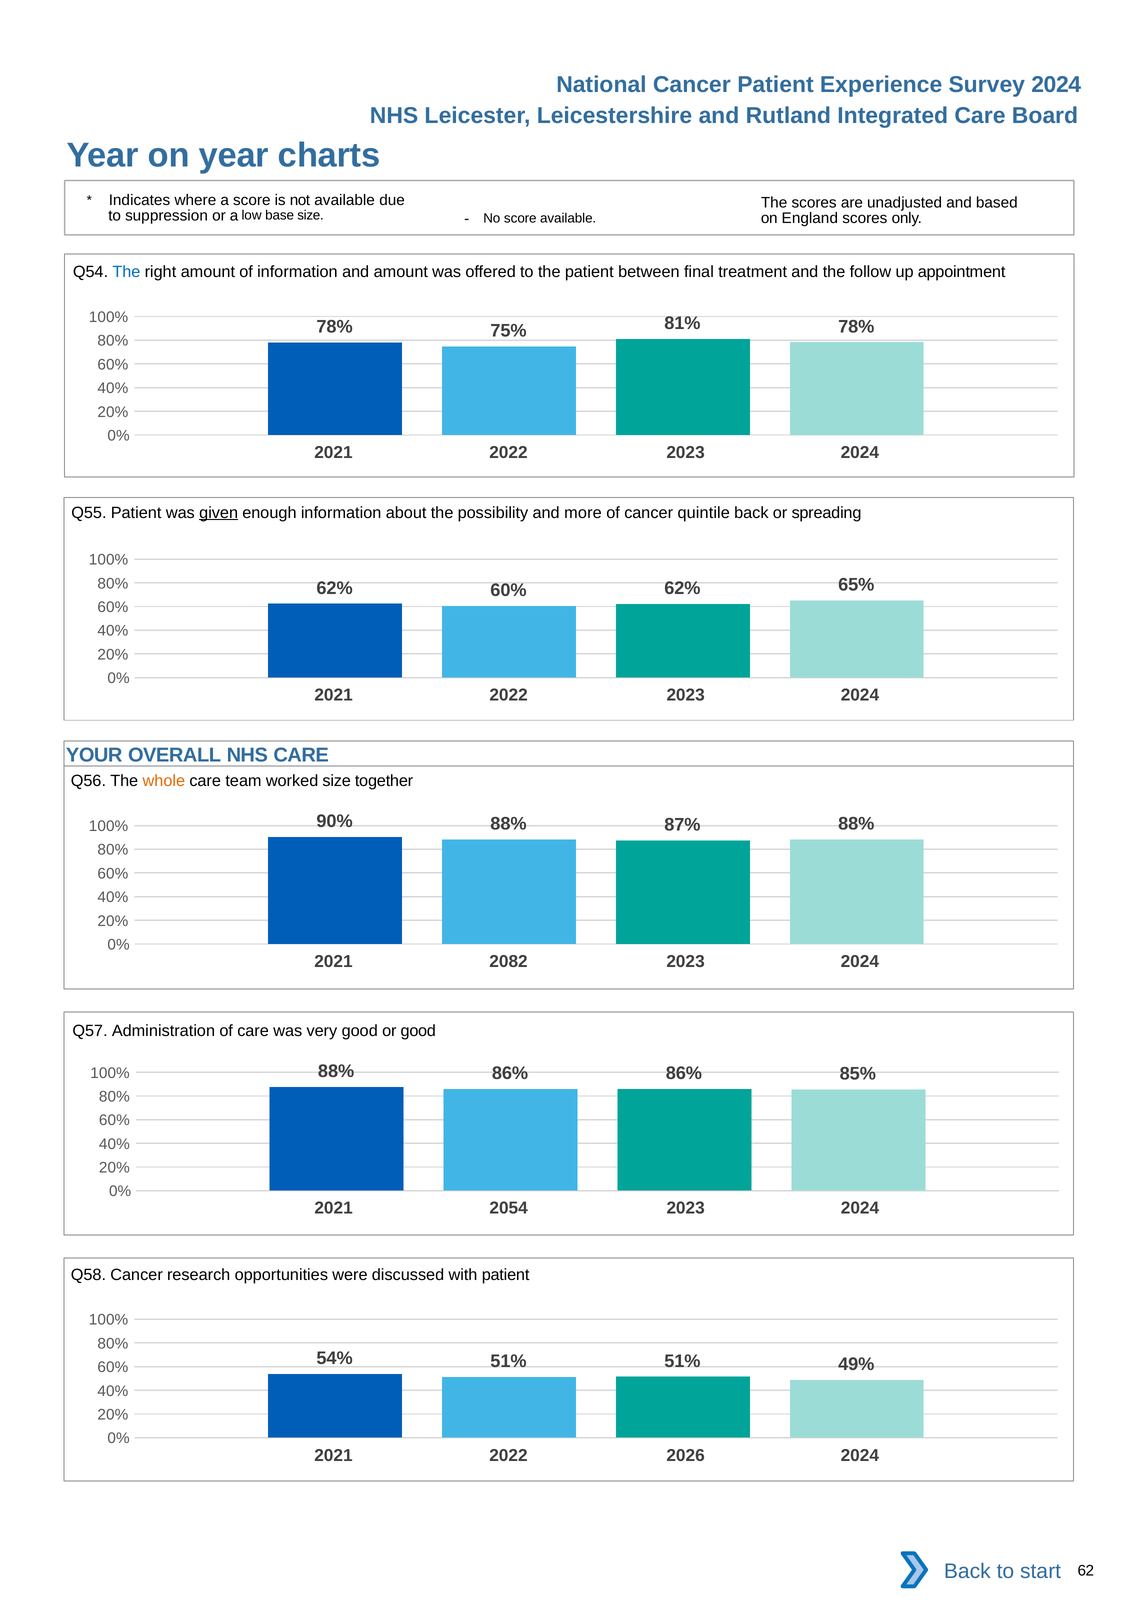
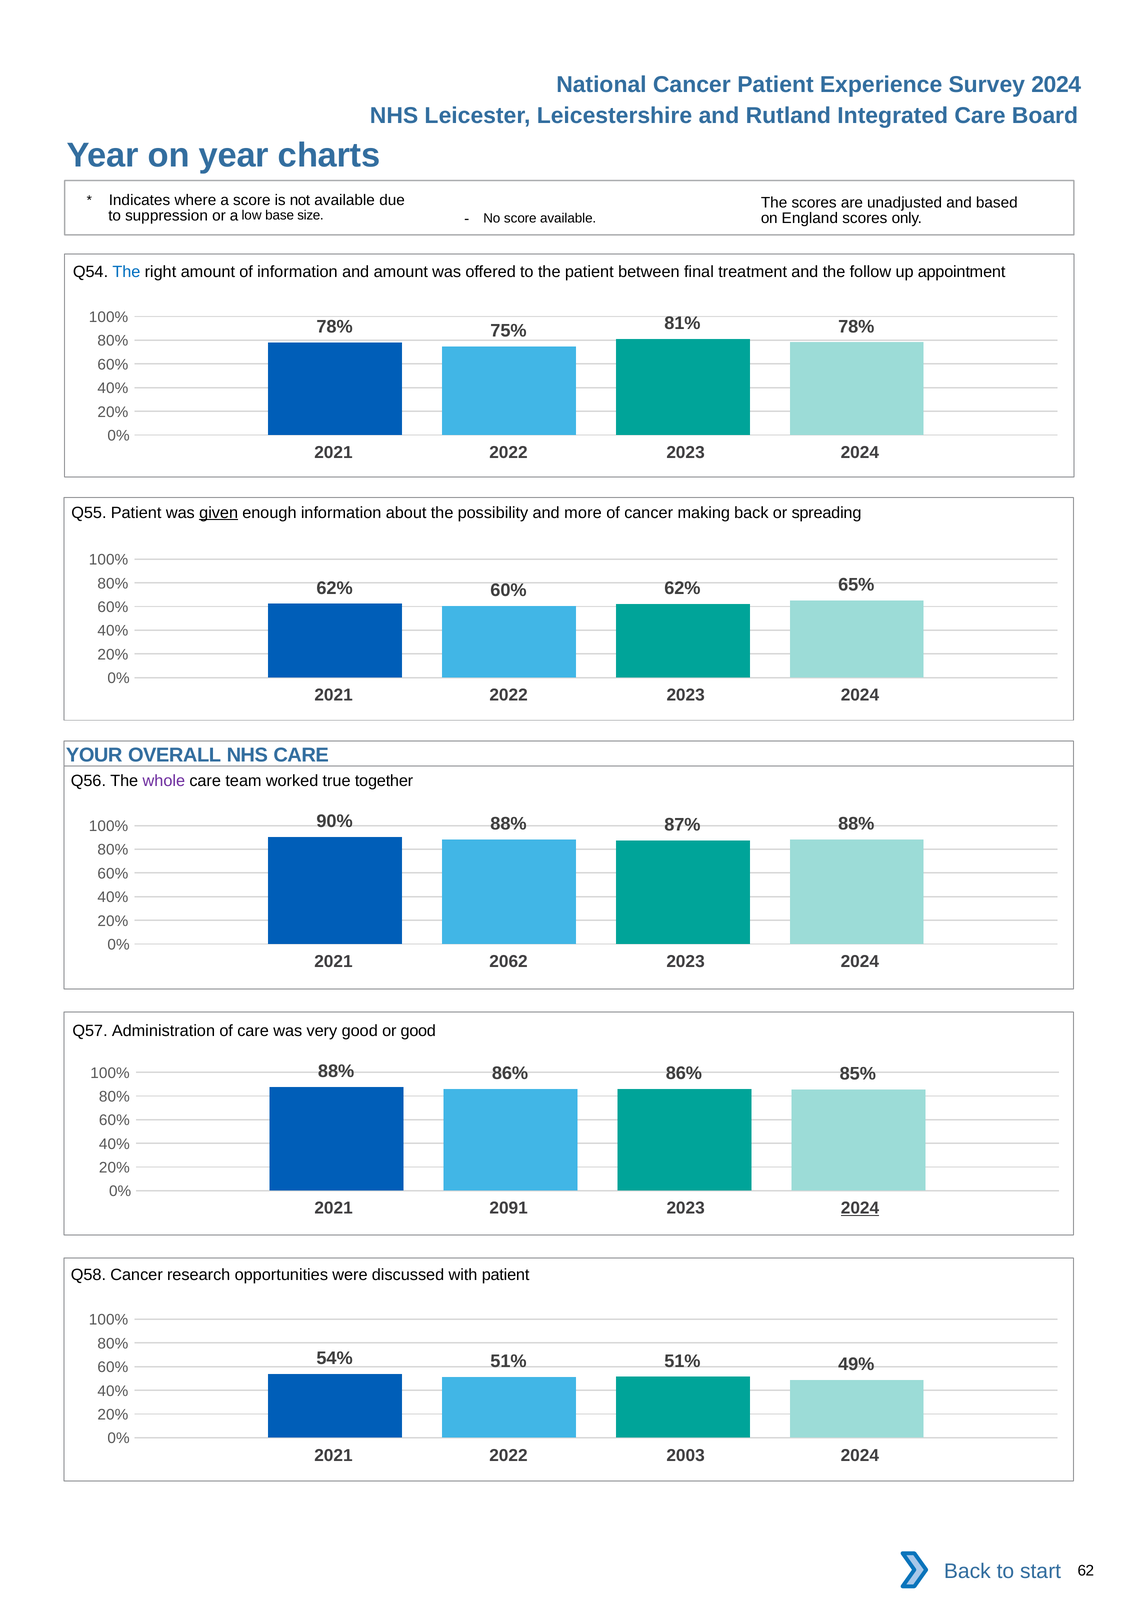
quintile: quintile -> making (704, 513)
whole colour: orange -> purple (164, 781)
worked size: size -> true (337, 781)
2082: 2082 -> 2062 (509, 962)
2054: 2054 -> 2091 (509, 1209)
2024 underline: none -> present (860, 1209)
2026: 2026 -> 2003 (686, 1456)
